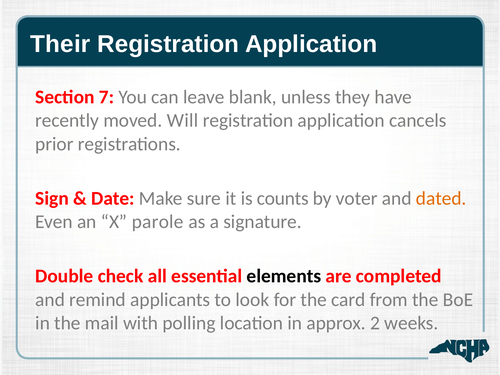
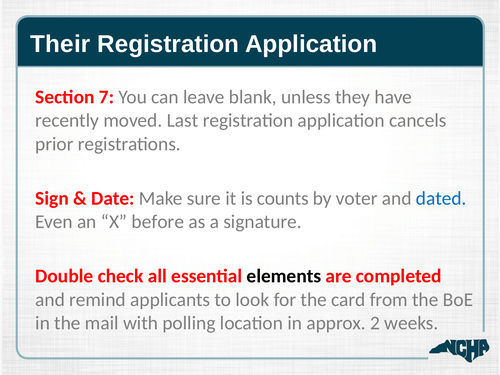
Will: Will -> Last (183, 121)
dated colour: orange -> blue (441, 198)
parole: parole -> before (158, 222)
